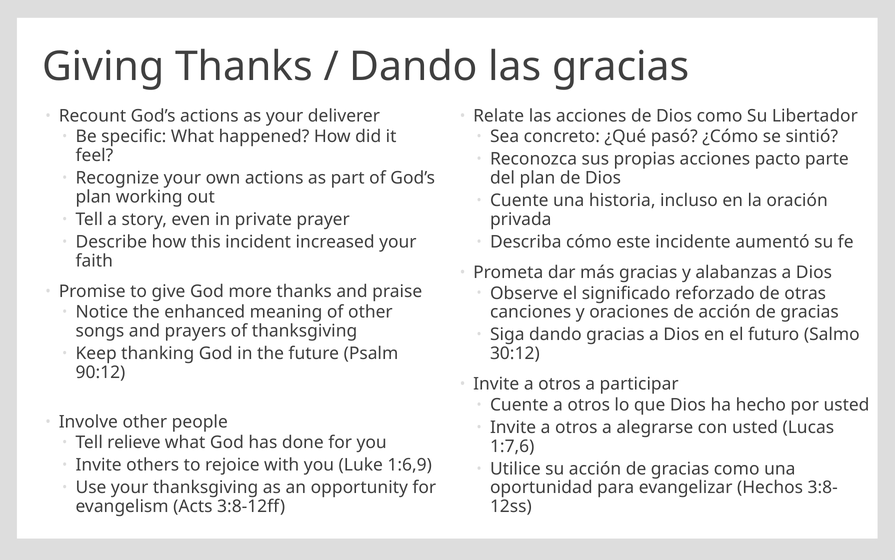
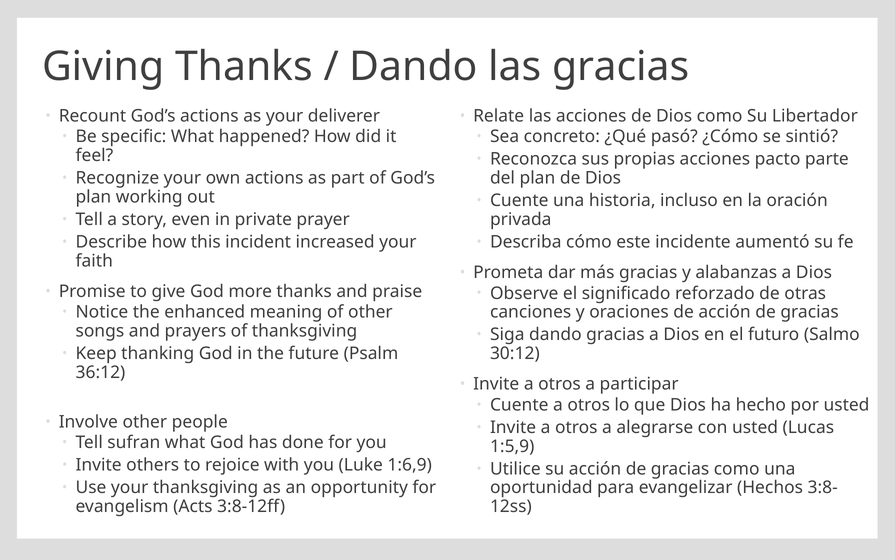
90:12: 90:12 -> 36:12 (100, 372)
relieve: relieve -> sufran (134, 442)
1:7,6: 1:7,6 -> 1:5,9 (512, 446)
